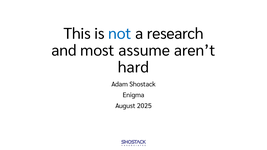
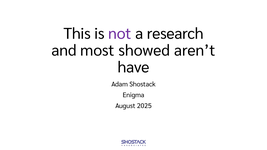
not colour: blue -> purple (120, 34)
assume: assume -> showed (144, 51)
hard: hard -> have (134, 68)
